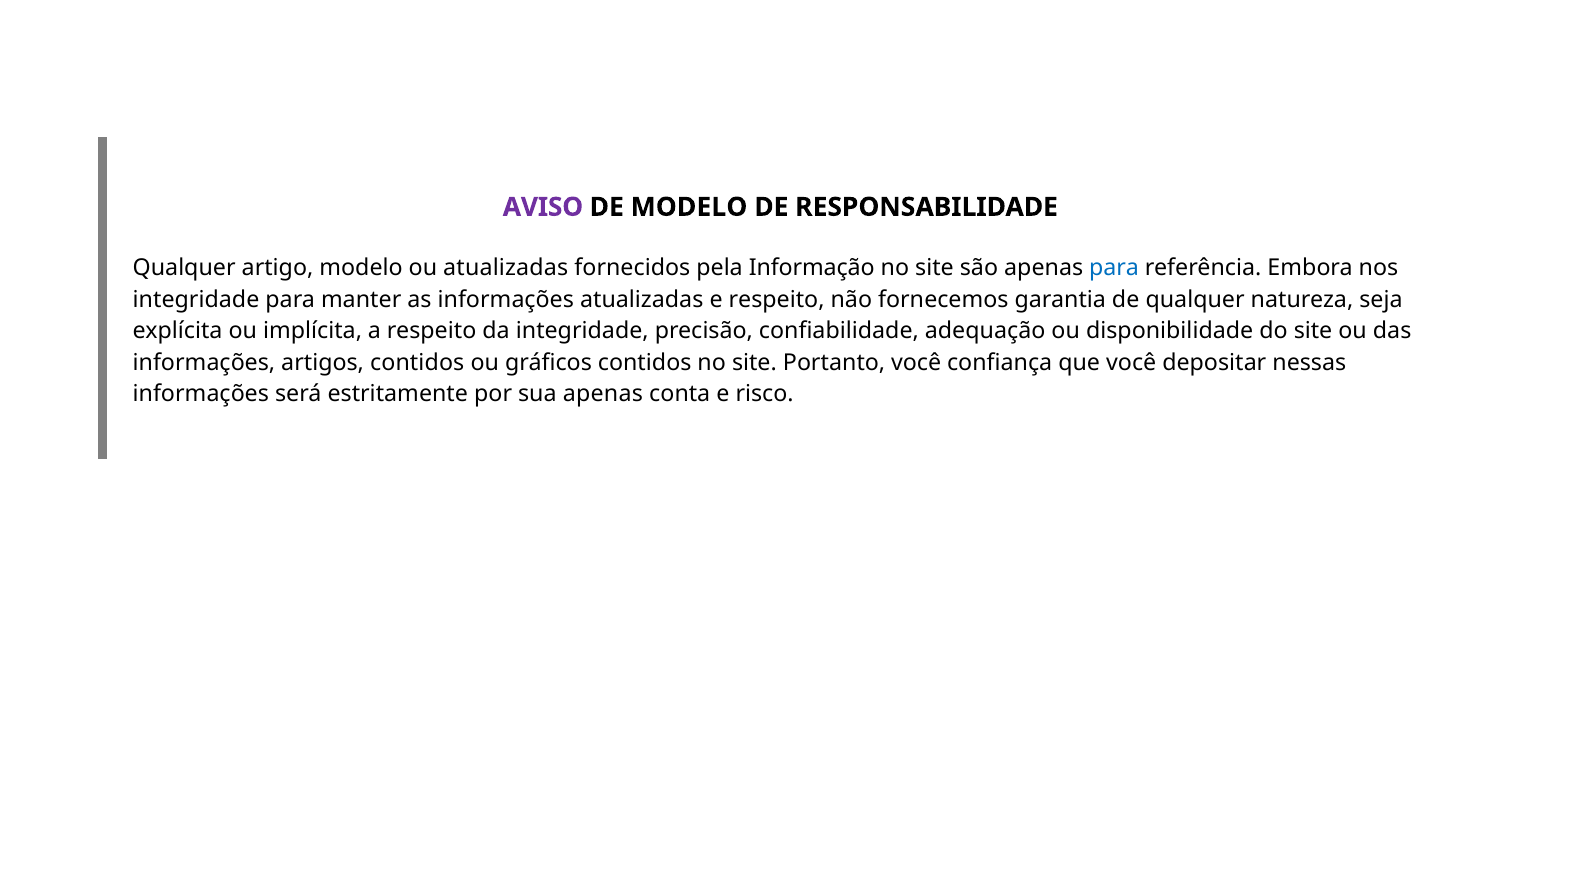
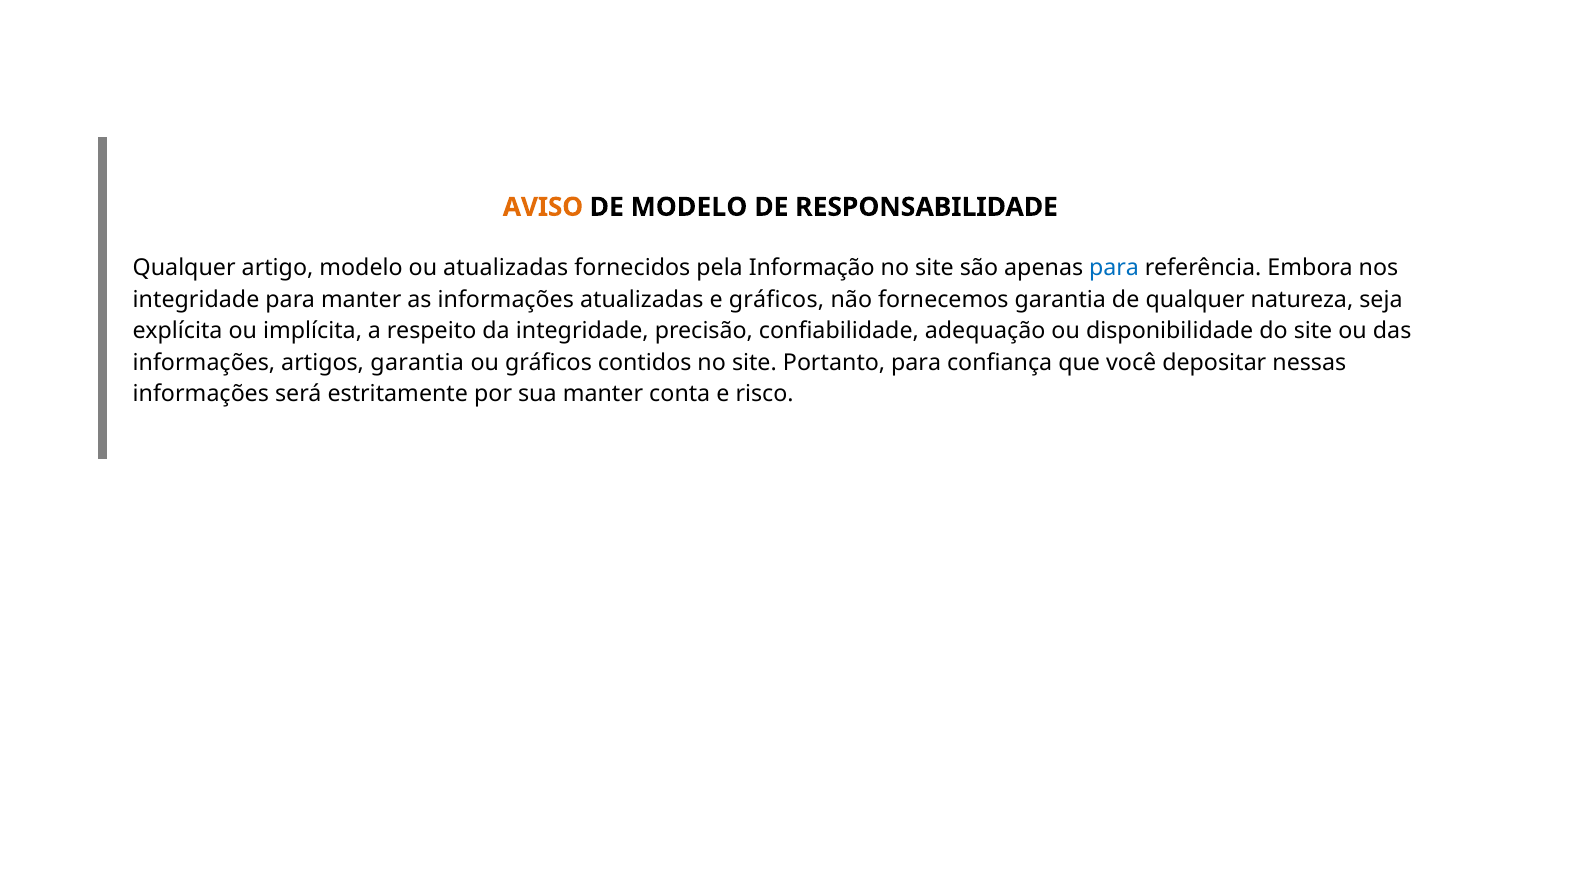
AVISO colour: purple -> orange (543, 207)
e respeito: respeito -> gráficos (776, 300)
artigos contidos: contidos -> garantia (417, 363)
Portanto você: você -> para (916, 363)
sua apenas: apenas -> manter (603, 394)
